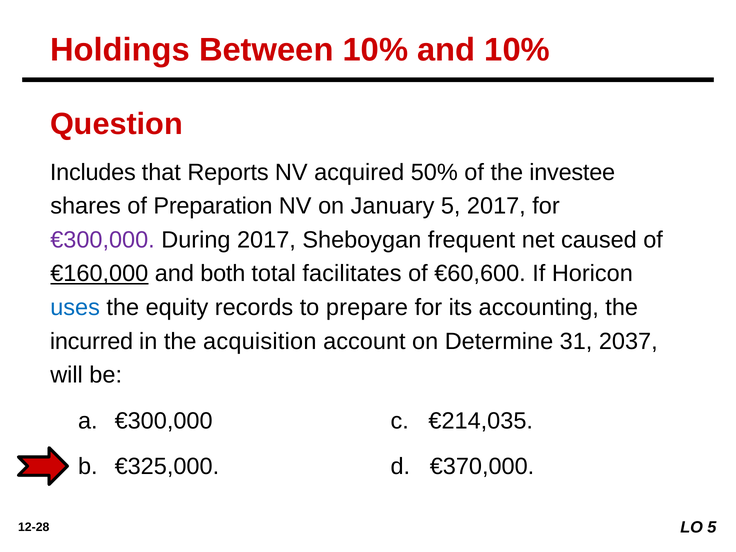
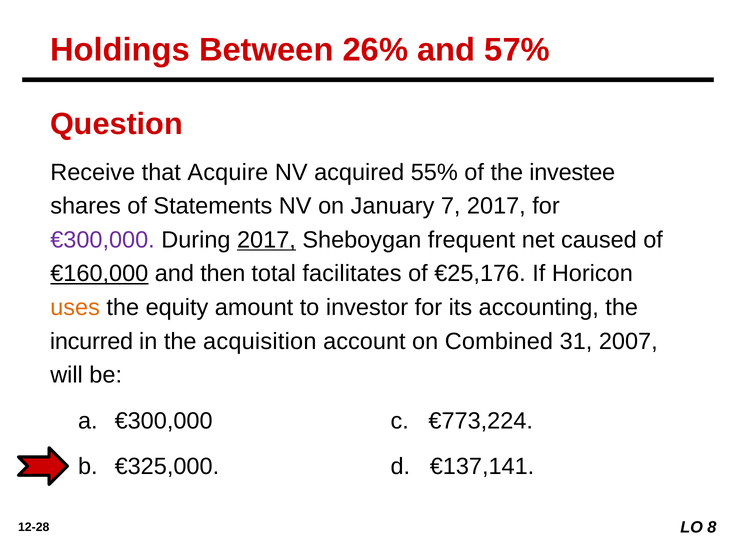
Between 10%: 10% -> 26% (375, 50)
and 10%: 10% -> 57% (517, 50)
Includes: Includes -> Receive (93, 172)
Reports: Reports -> Acquire (228, 172)
50%: 50% -> 55% (434, 172)
Preparation: Preparation -> Statements (213, 206)
January 5: 5 -> 7 (451, 206)
2017 underline: none -> present (266, 240)
both: both -> then (223, 274)
€60,600: €60,600 -> €25,176 (480, 274)
uses colour: blue -> orange (75, 308)
records: records -> amount (254, 308)
prepare: prepare -> investor (367, 308)
Determine: Determine -> Combined (499, 341)
2037: 2037 -> 2007 (628, 341)
€214,035: €214,035 -> €773,224 (481, 421)
€370,000: €370,000 -> €137,141 (482, 466)
LO 5: 5 -> 8 (712, 527)
